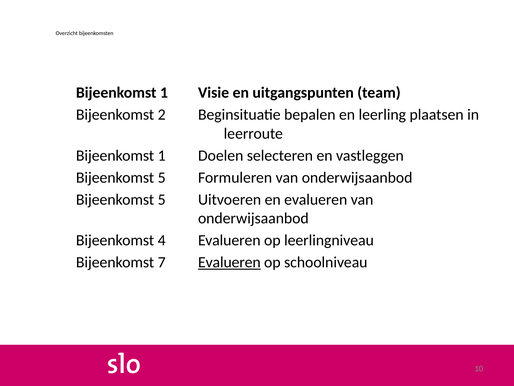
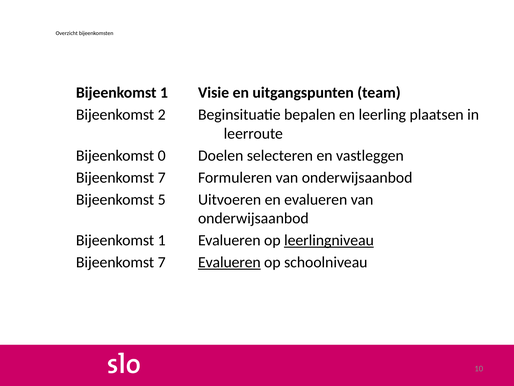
1: 1 -> 0 (162, 155)
5: 5 -> 7 (162, 177)
4: 4 -> 1 (162, 240)
leerlingniveau underline: none -> present (329, 240)
